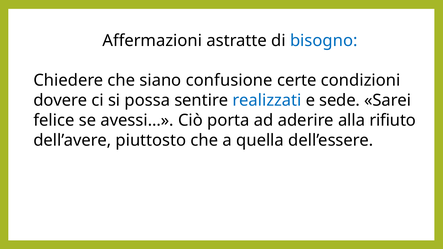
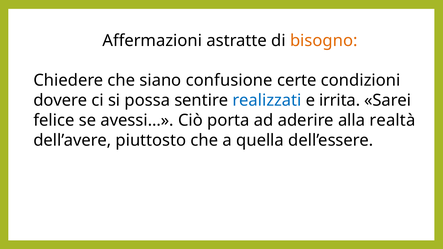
bisogno colour: blue -> orange (324, 41)
sede: sede -> irrita (340, 100)
rifiuto: rifiuto -> realtà (392, 120)
